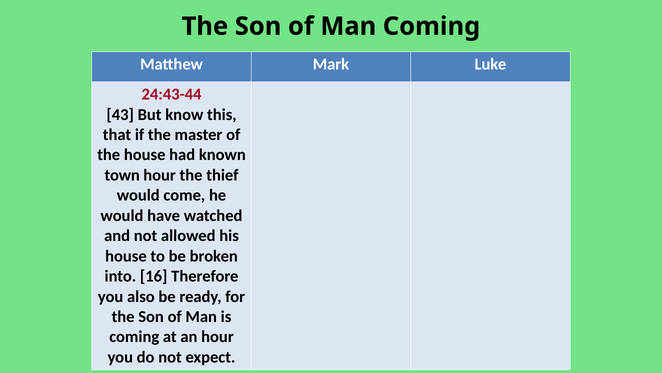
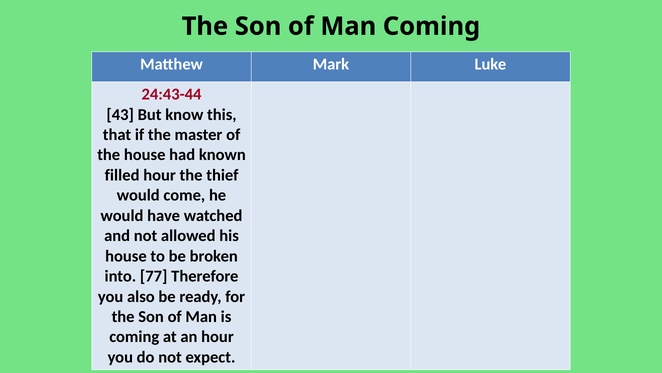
town: town -> filled (122, 175)
16: 16 -> 77 (154, 276)
